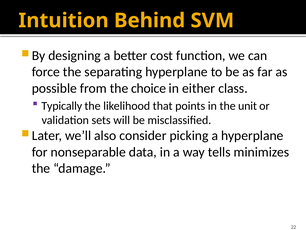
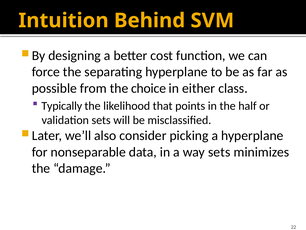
unit: unit -> half (247, 106)
way tells: tells -> sets (219, 152)
